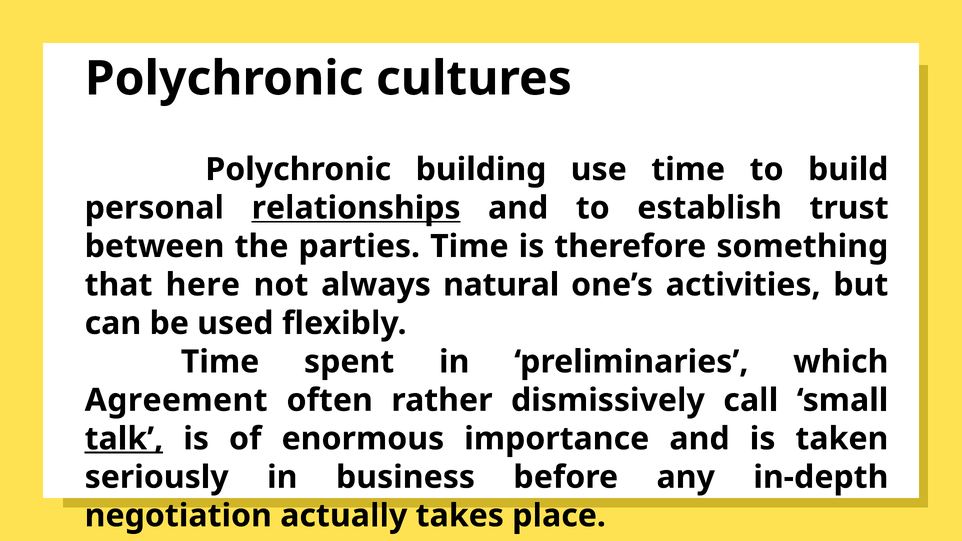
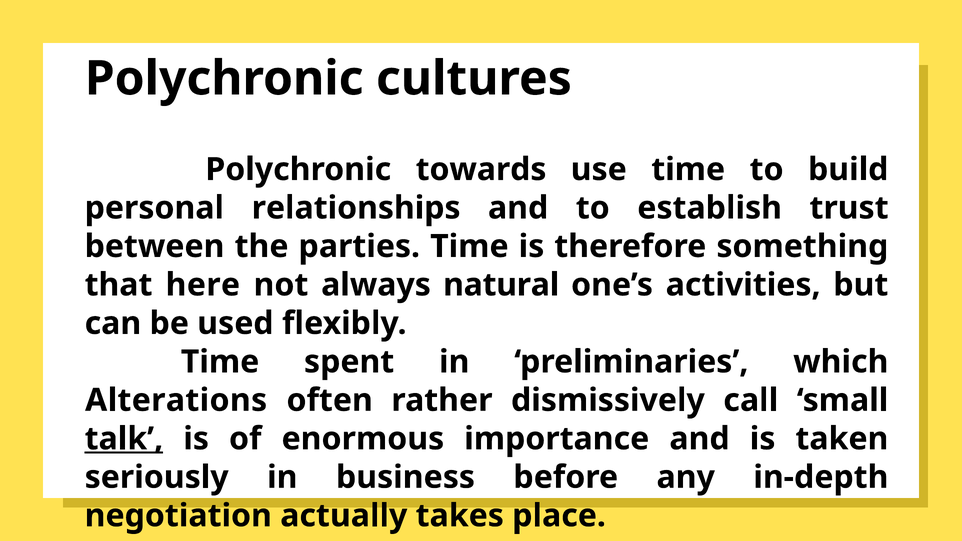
building: building -> towards (481, 170)
relationships underline: present -> none (356, 208)
Agreement: Agreement -> Alterations (176, 400)
